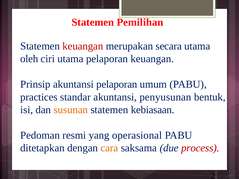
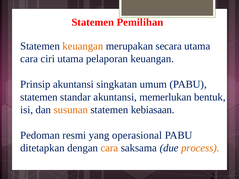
keuangan colour: red -> orange (83, 46)
oleh: oleh -> cara (29, 59)
akuntansi pelaporan: pelaporan -> singkatan (117, 84)
practices: practices -> statemen (39, 97)
penyusunan: penyusunan -> memerlukan (165, 97)
process colour: red -> orange (200, 148)
